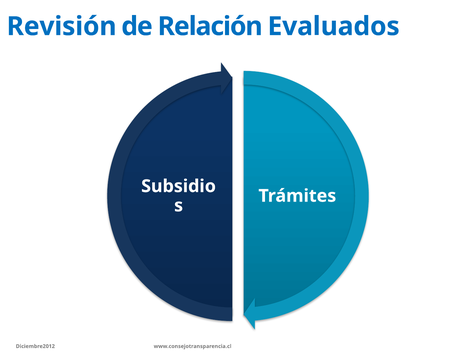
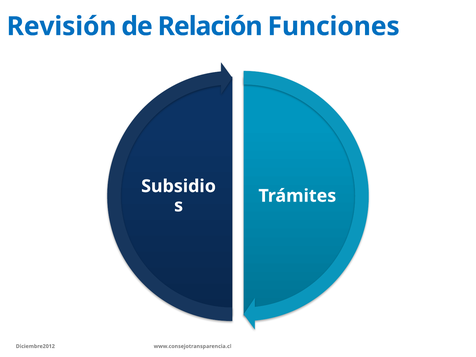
Evaluados: Evaluados -> Funciones (334, 26)
